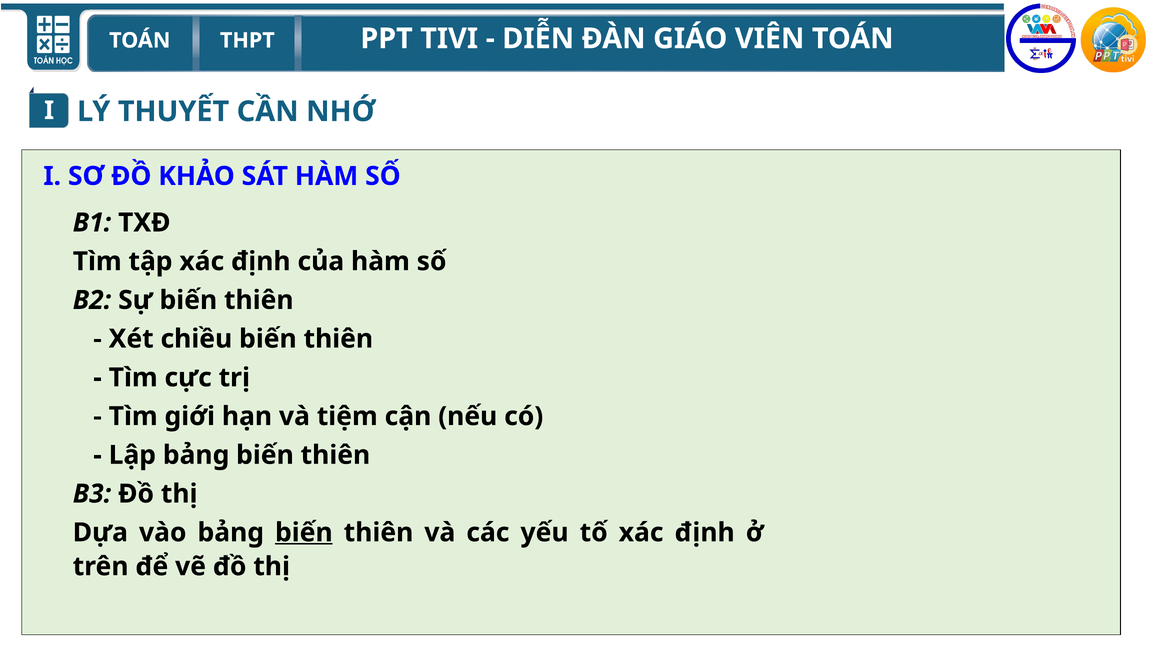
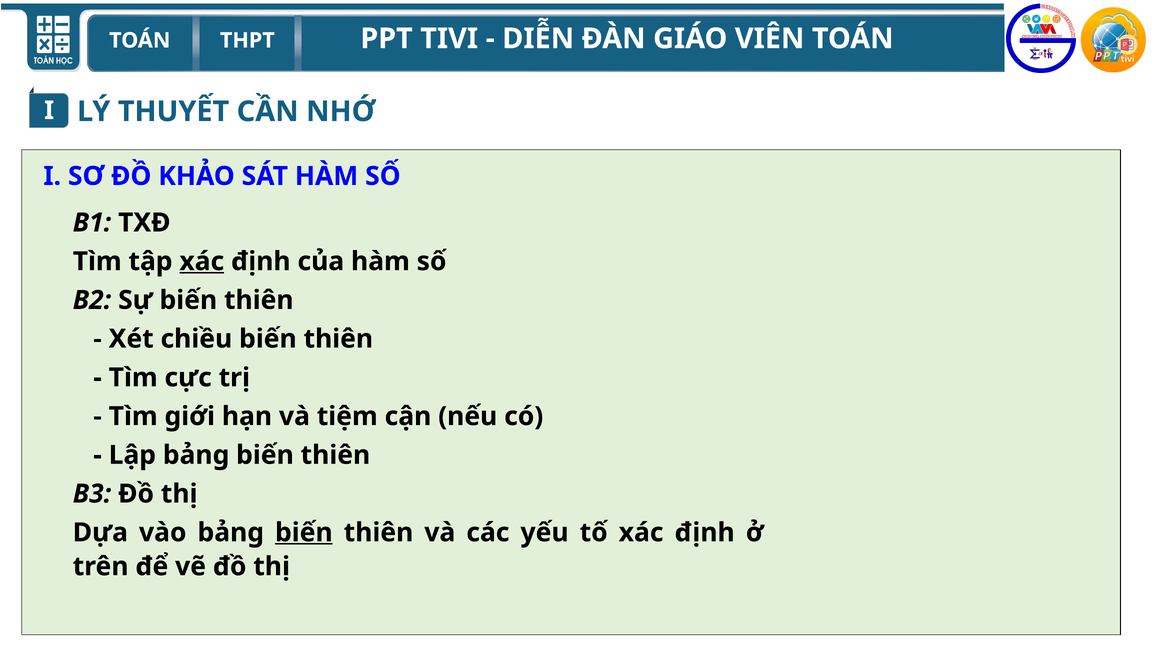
xác underline: none -> present (202, 261)
